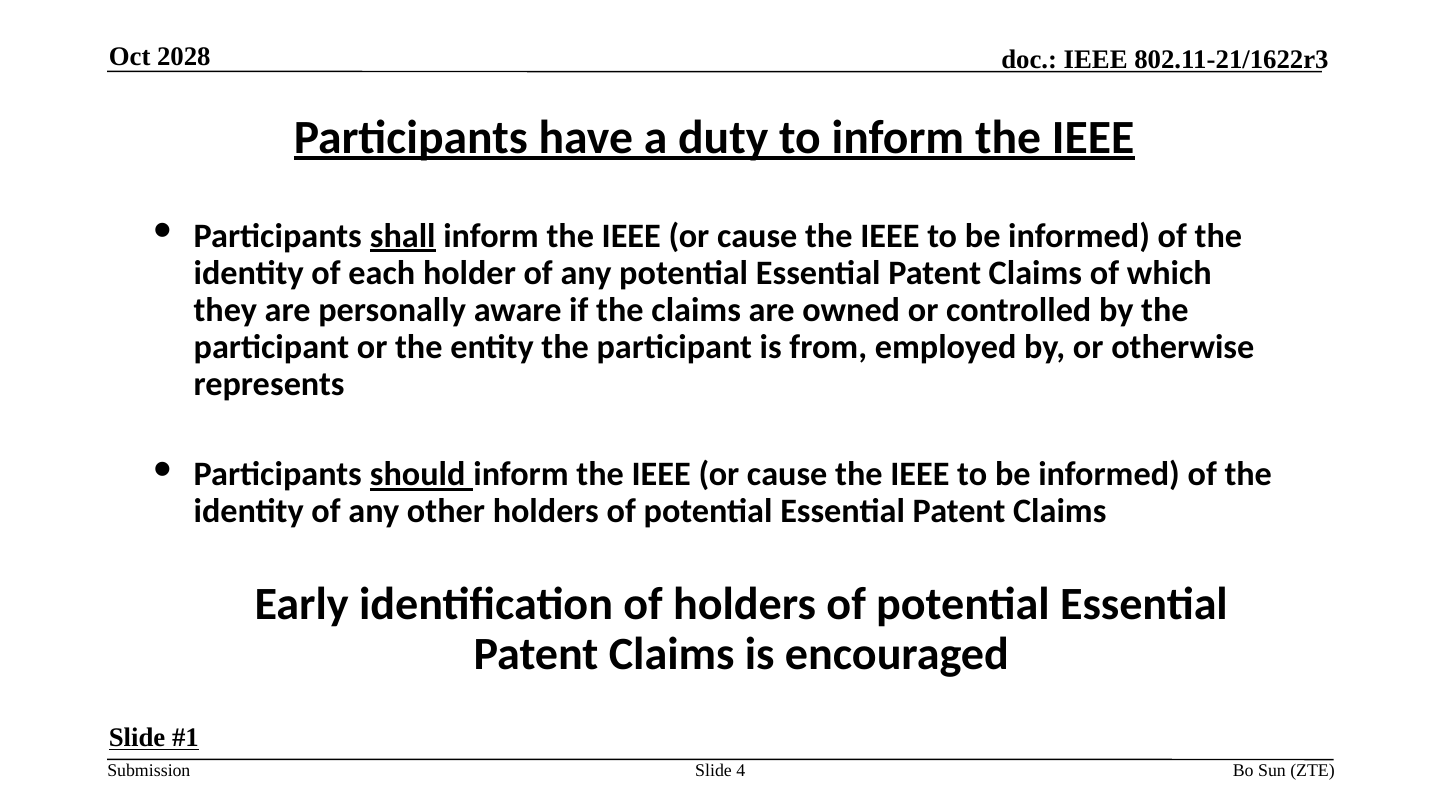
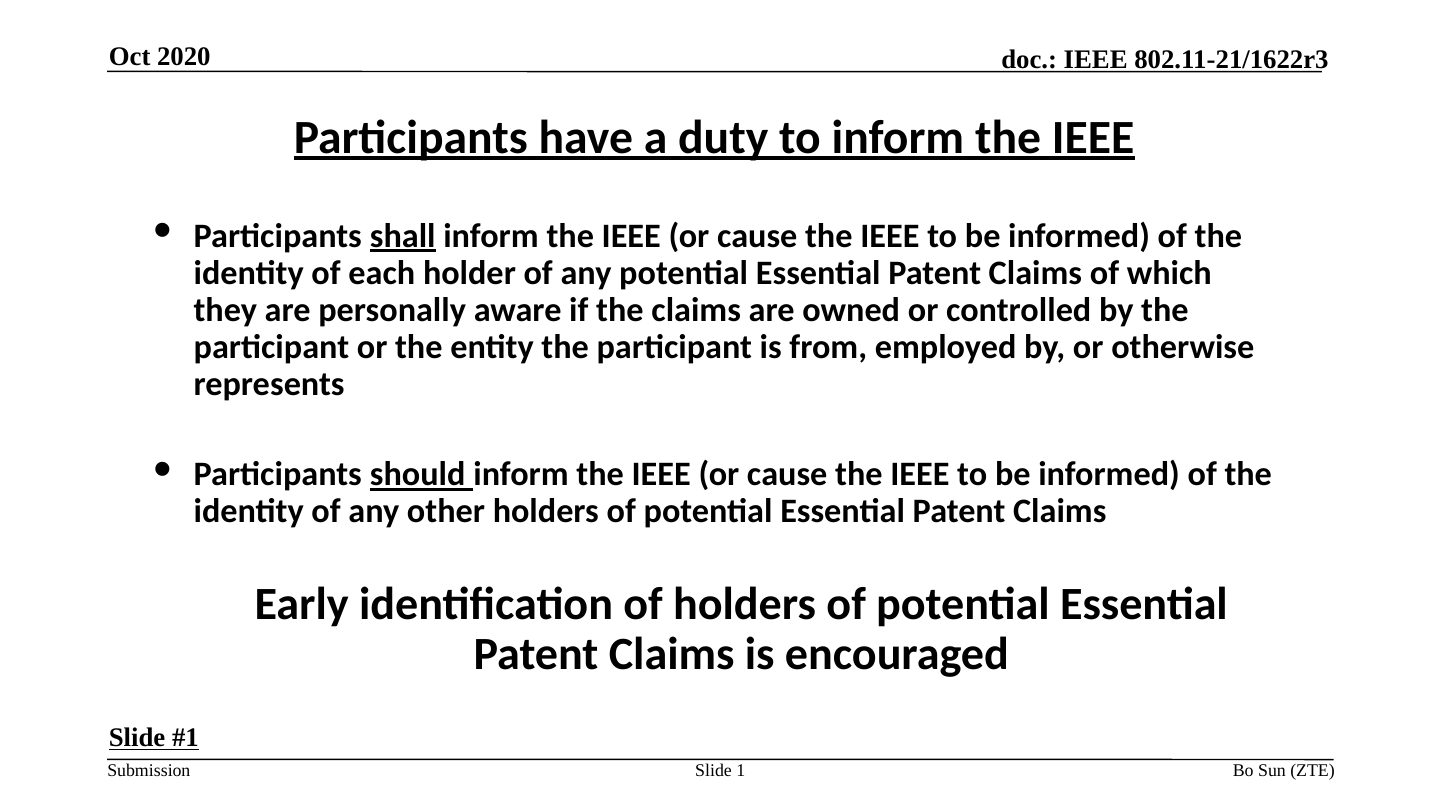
2028: 2028 -> 2020 (184, 57)
4: 4 -> 1 (741, 771)
